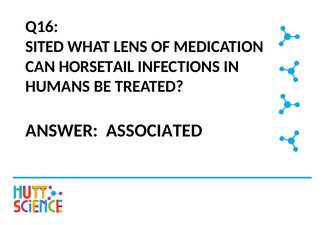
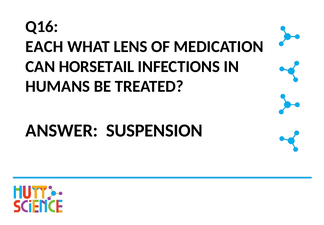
SITED: SITED -> EACH (44, 46)
ASSOCIATED: ASSOCIATED -> SUSPENSION (154, 130)
